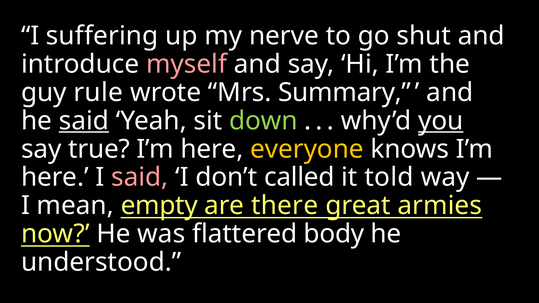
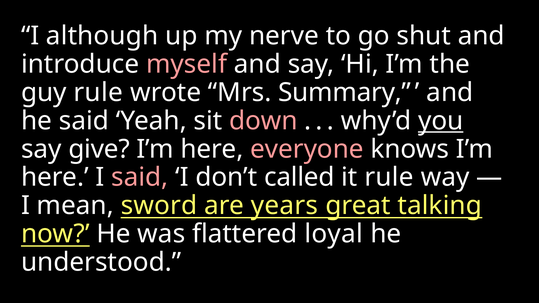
suffering: suffering -> although (102, 36)
said underline: present -> none (84, 121)
down colour: light green -> pink (263, 121)
true: true -> give (99, 149)
everyone colour: yellow -> pink (307, 149)
it told: told -> rule (389, 177)
empty: empty -> sword (159, 206)
there: there -> years (285, 206)
armies: armies -> talking (440, 206)
body: body -> loyal (334, 234)
